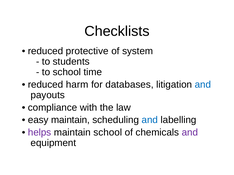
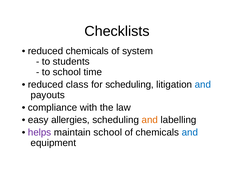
reduced protective: protective -> chemicals (87, 51)
harm: harm -> class (77, 85)
for databases: databases -> scheduling (130, 85)
easy maintain: maintain -> allergies (70, 120)
and colour: blue -> orange (150, 120)
and colour: purple -> blue (190, 133)
